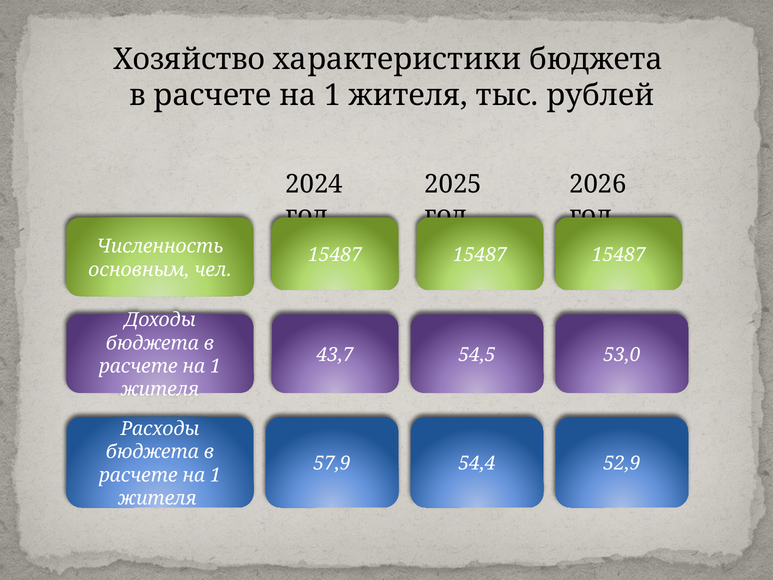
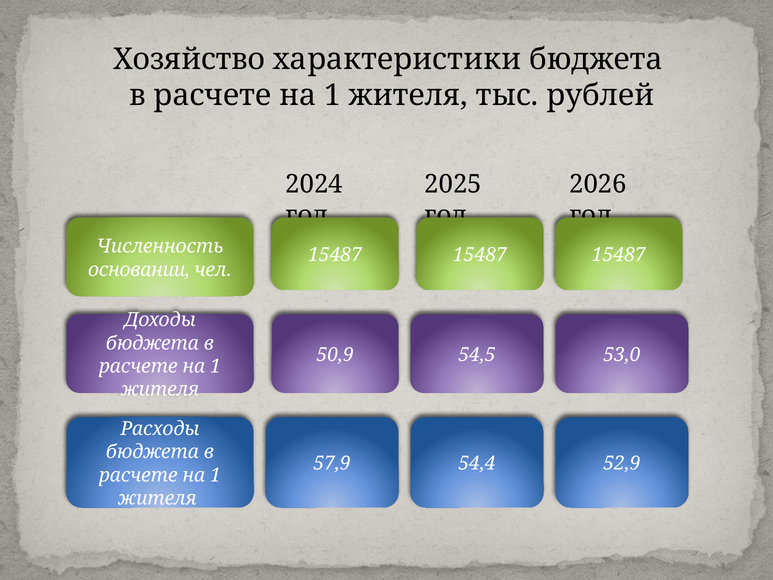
основным: основным -> основании (139, 270)
43,7: 43,7 -> 50,9 (335, 355)
